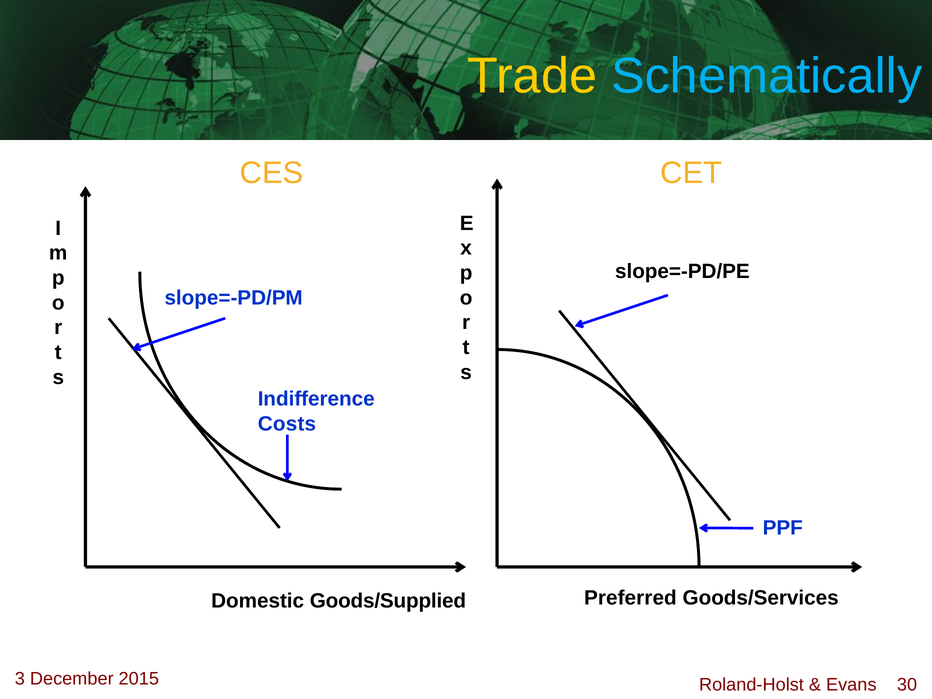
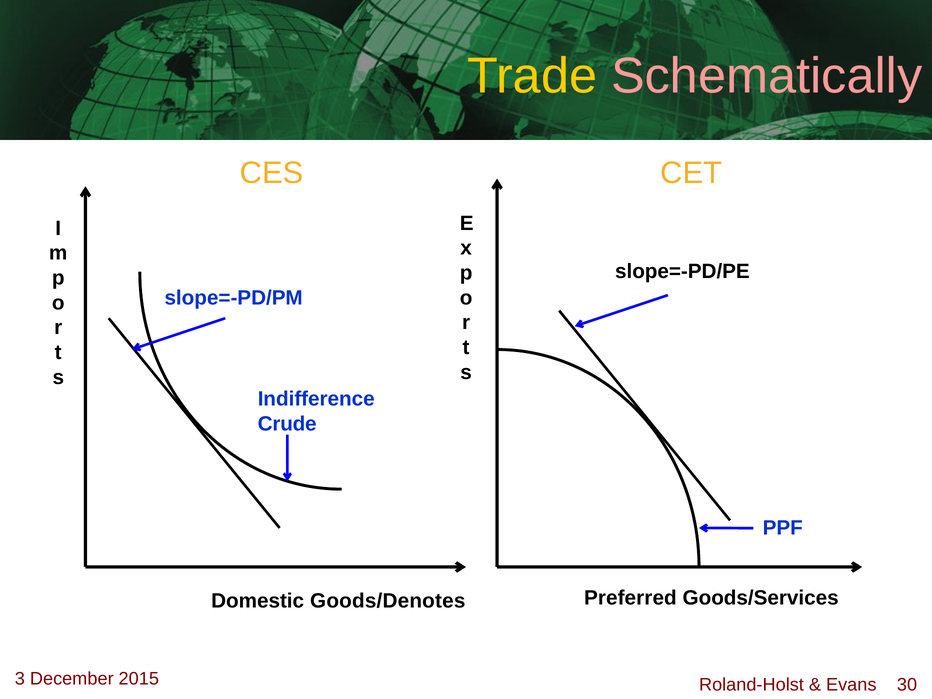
Schematically colour: light blue -> pink (767, 76)
Costs: Costs -> Crude (287, 424)
Goods/Supplied: Goods/Supplied -> Goods/Denotes (388, 601)
